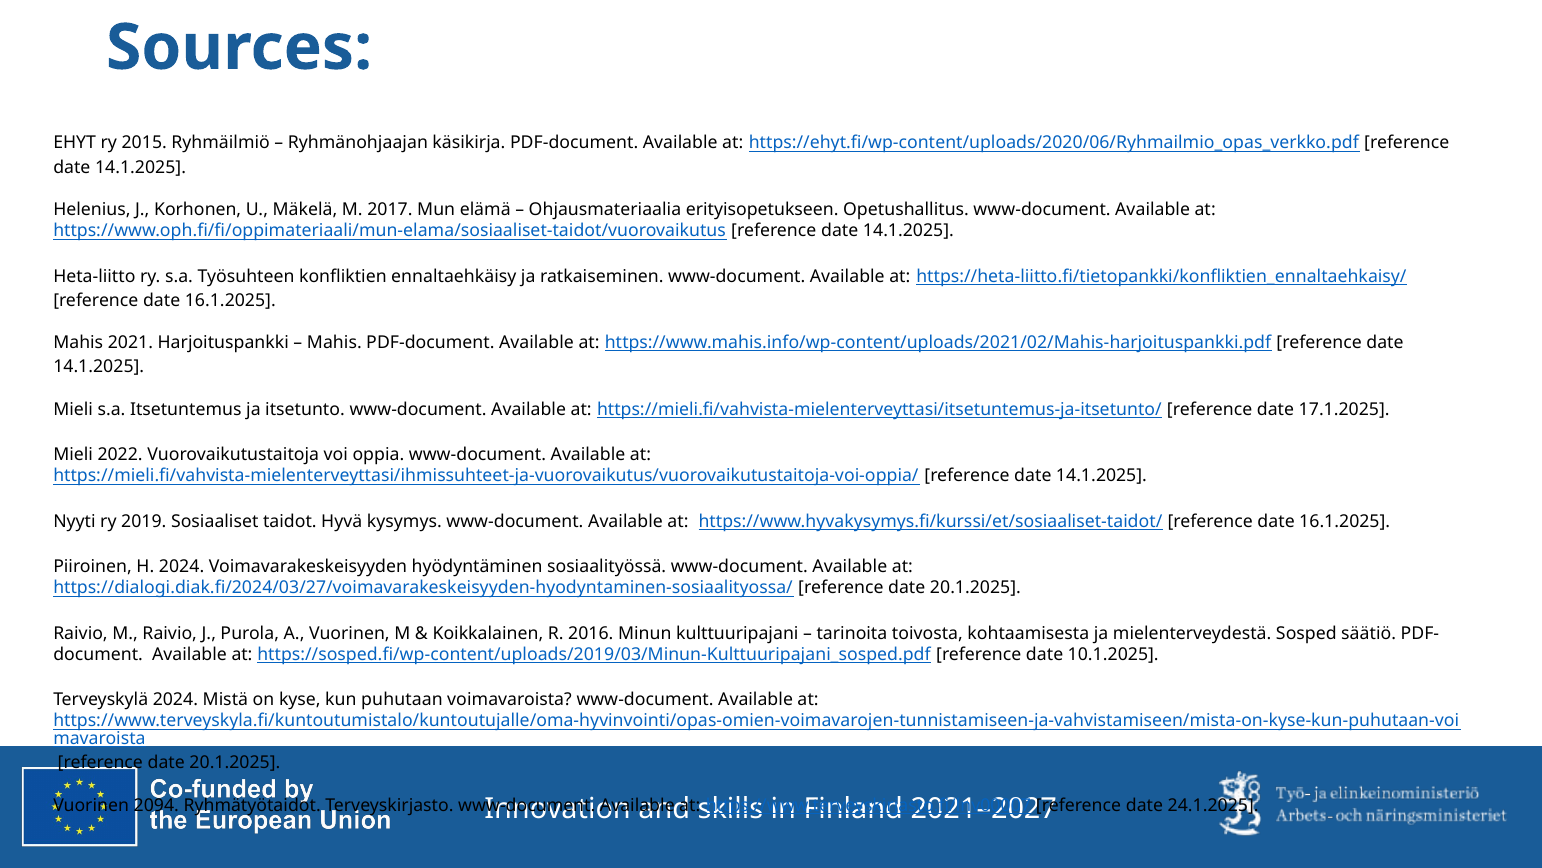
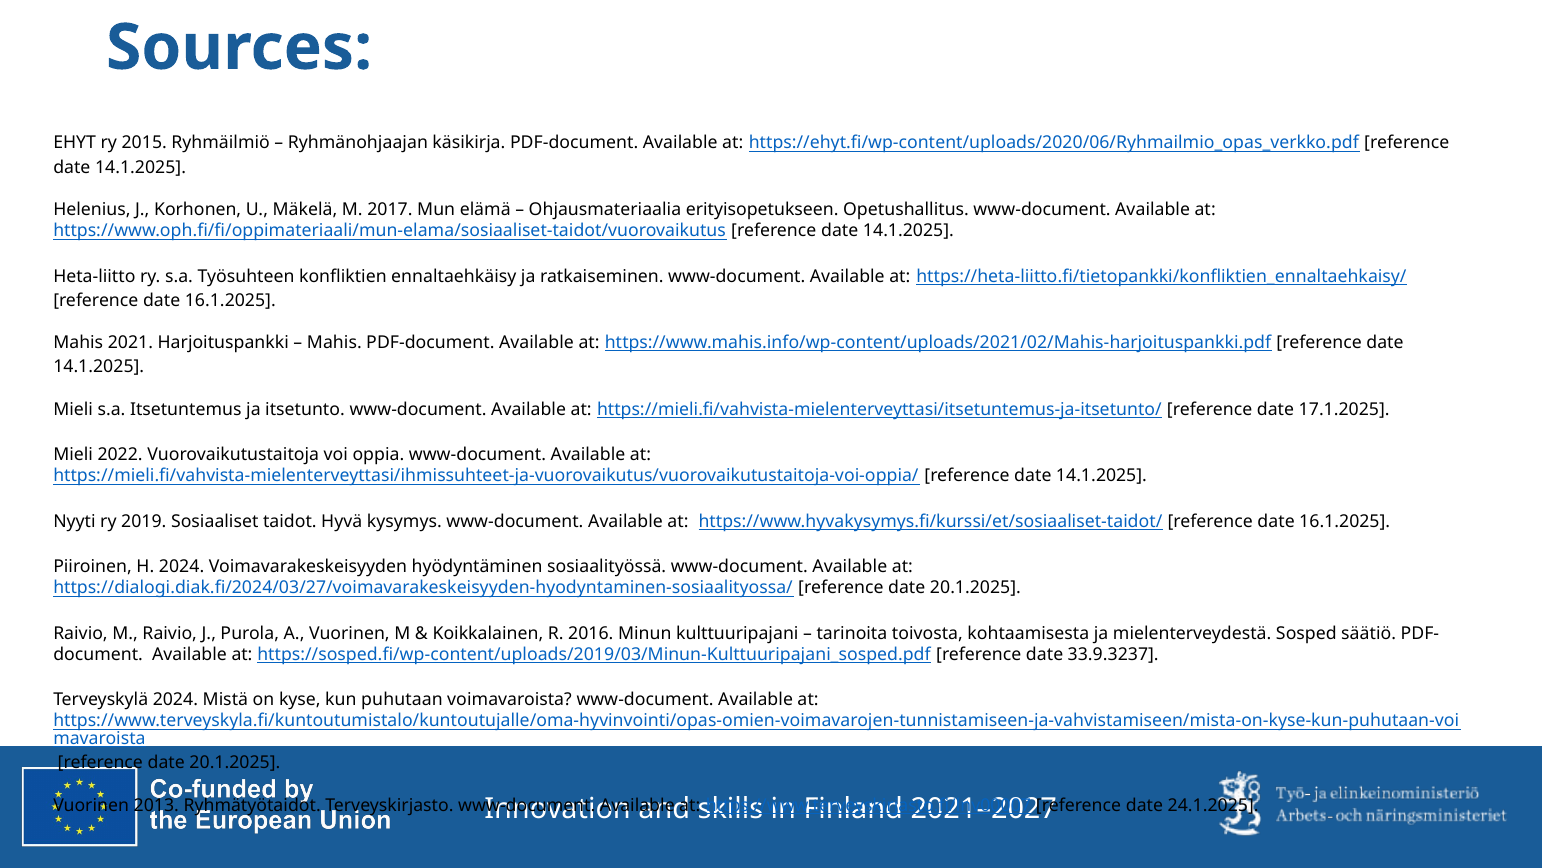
10.1.2025: 10.1.2025 -> 33.9.3237 (1113, 654)
2094: 2094 -> 2013 (156, 805)
